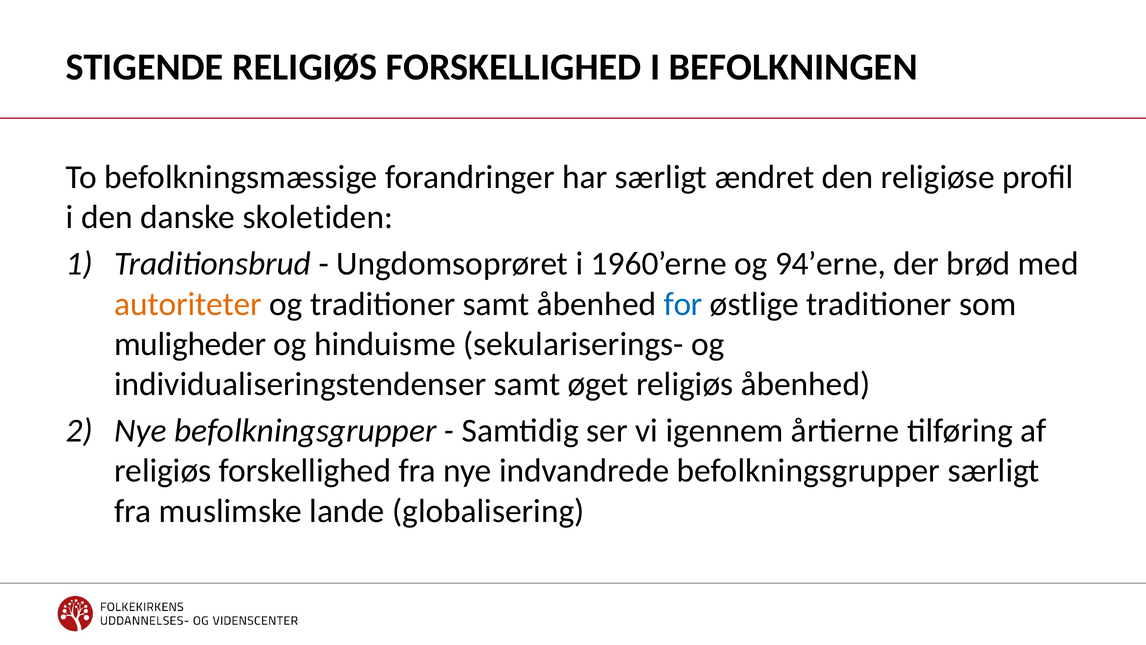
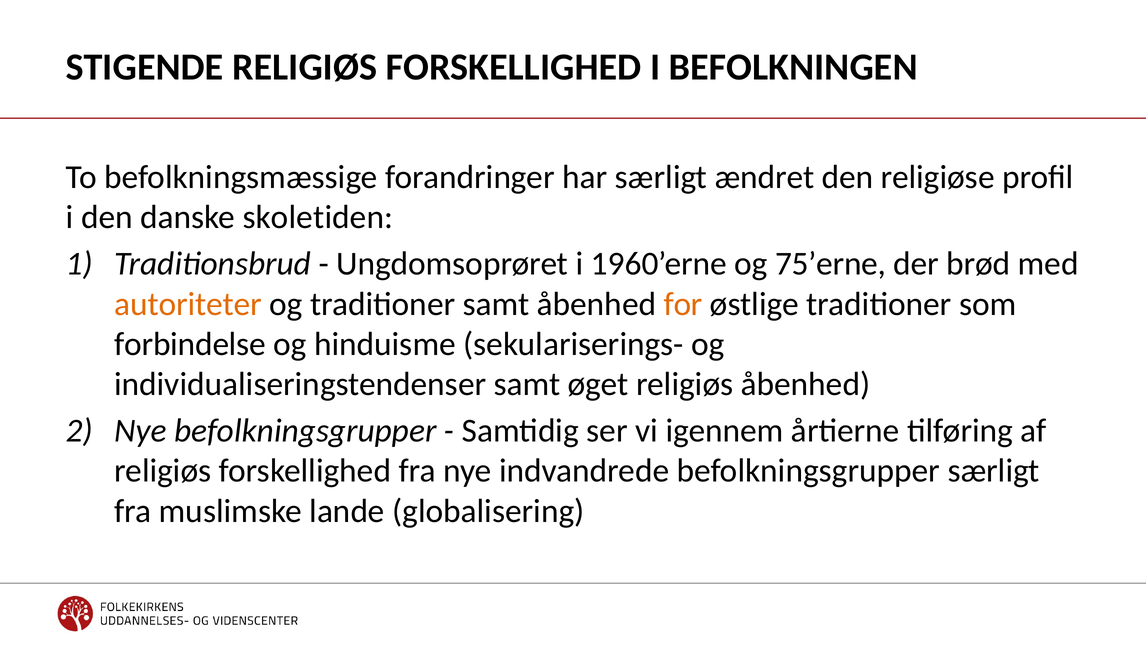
94’erne: 94’erne -> 75’erne (831, 264)
for colour: blue -> orange (683, 304)
muligheder: muligheder -> forbindelse (190, 344)
